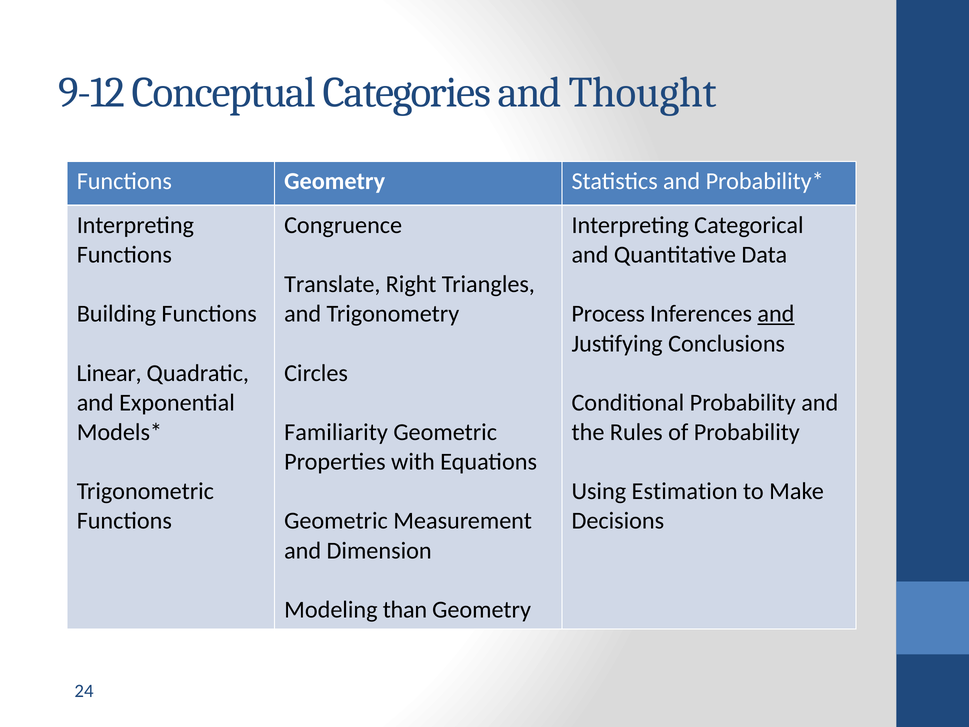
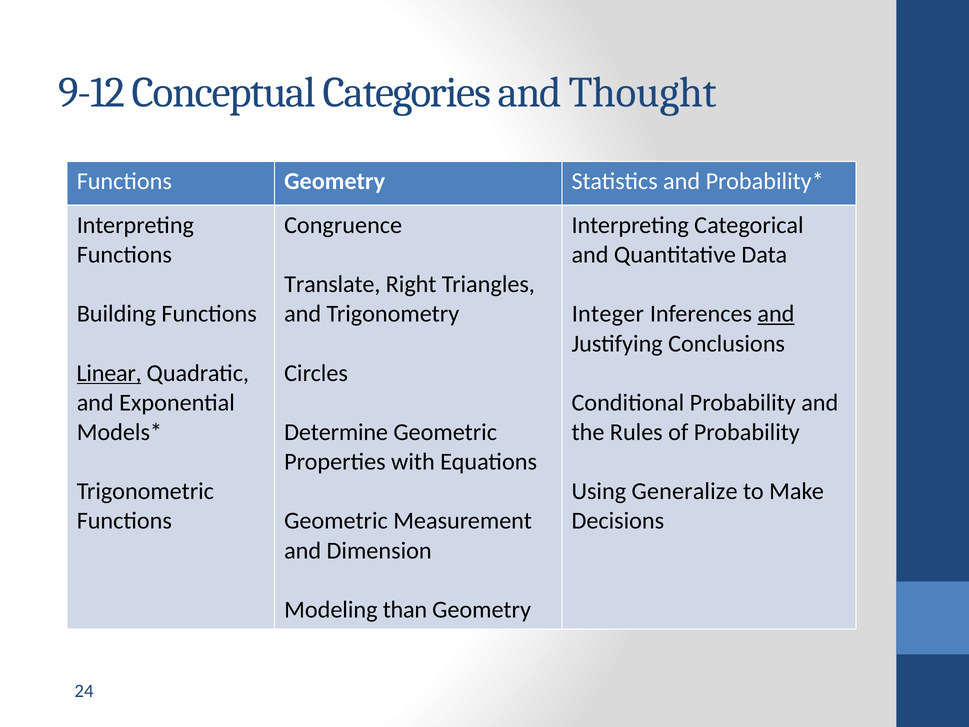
Process: Process -> Integer (608, 314)
Linear underline: none -> present (109, 373)
Familiarity: Familiarity -> Determine (336, 432)
Estimation: Estimation -> Generalize (685, 491)
